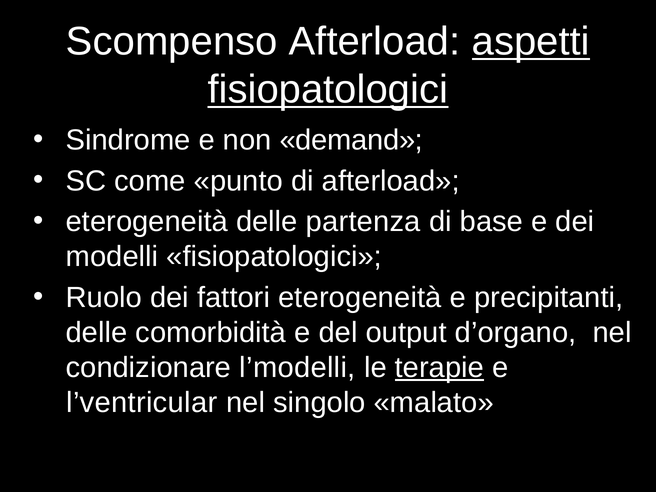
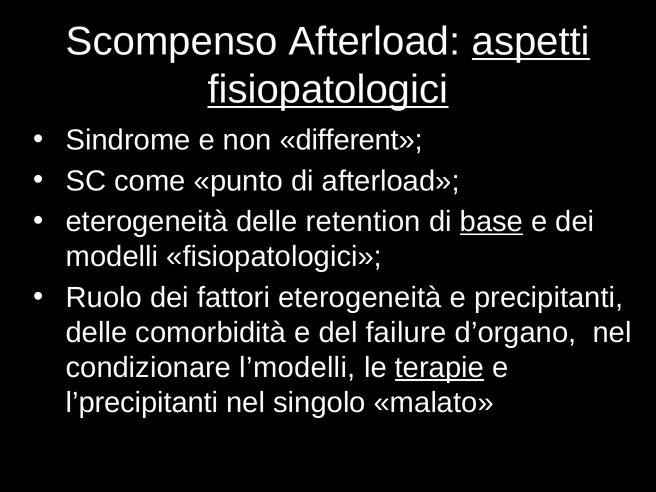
demand: demand -> different (351, 140)
partenza: partenza -> retention (363, 222)
base underline: none -> present (491, 222)
output: output -> failure (406, 333)
l’ventricular: l’ventricular -> l’precipitanti (142, 403)
